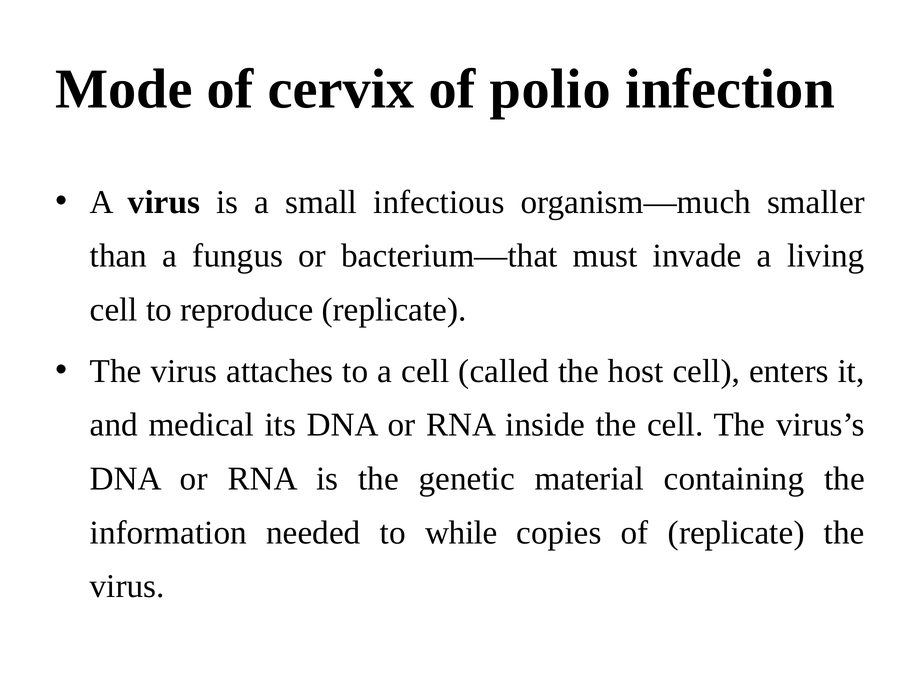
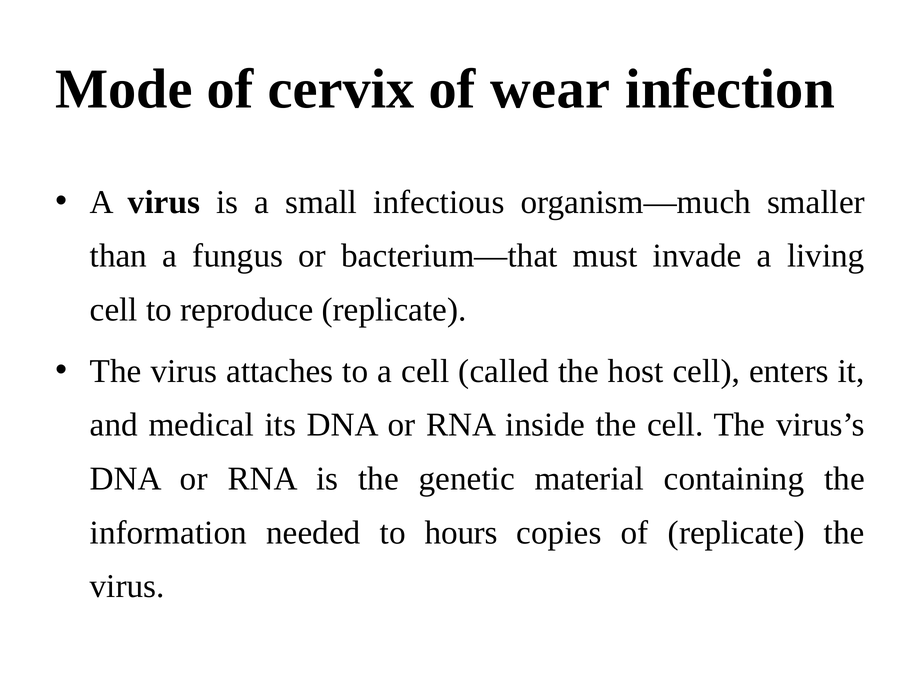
polio: polio -> wear (550, 89)
while: while -> hours (461, 532)
